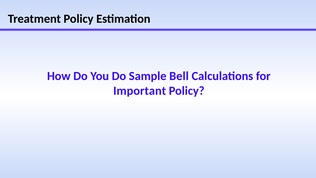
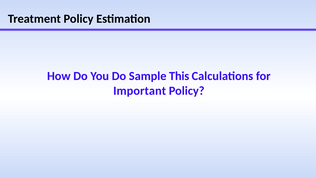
Bell: Bell -> This (179, 76)
